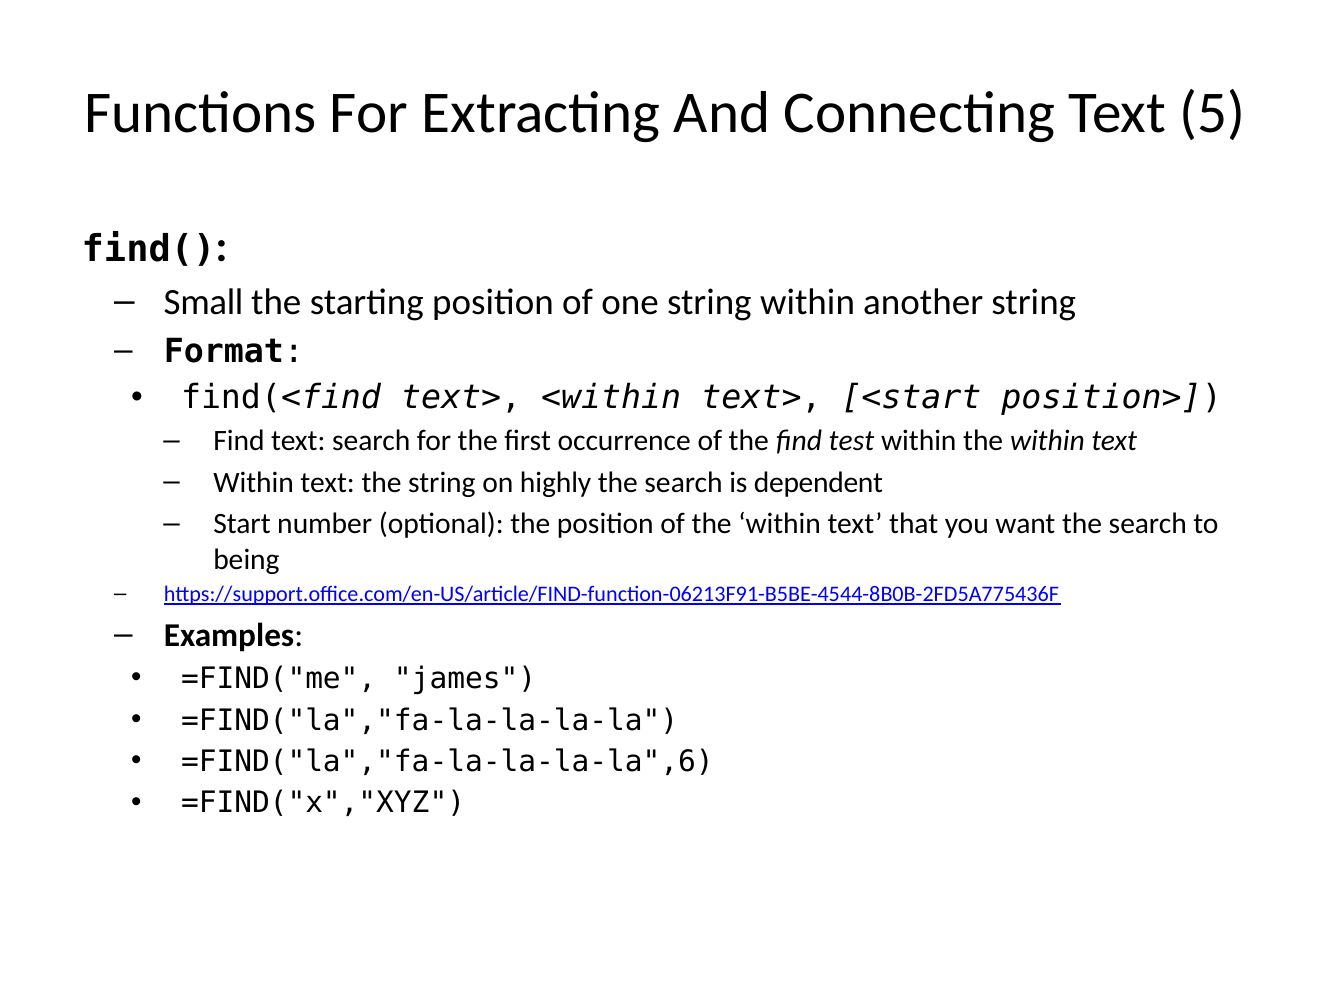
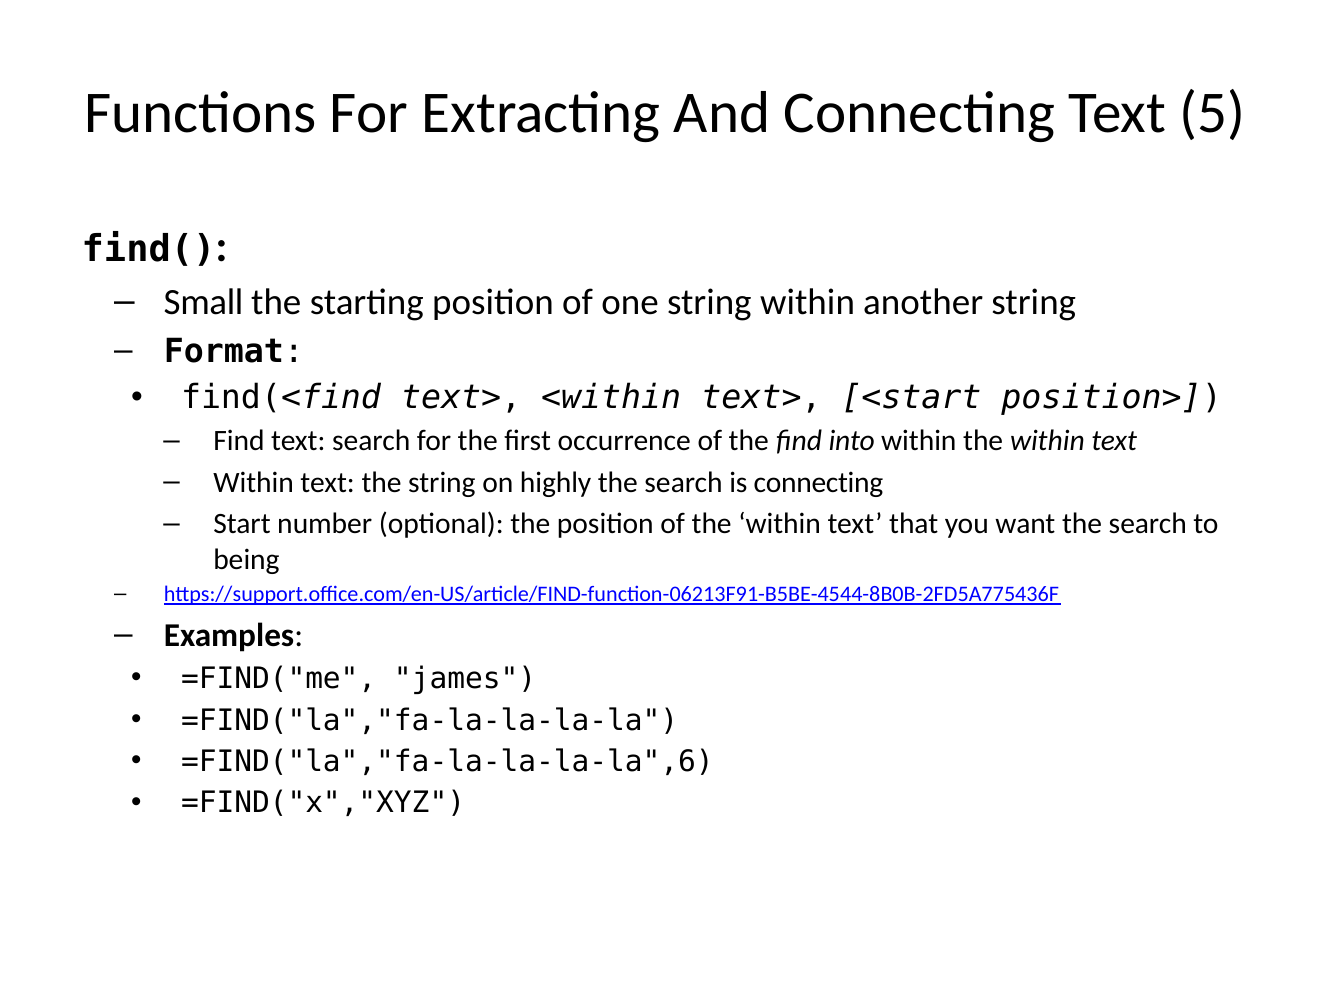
test: test -> into (852, 441)
is dependent: dependent -> connecting (818, 483)
